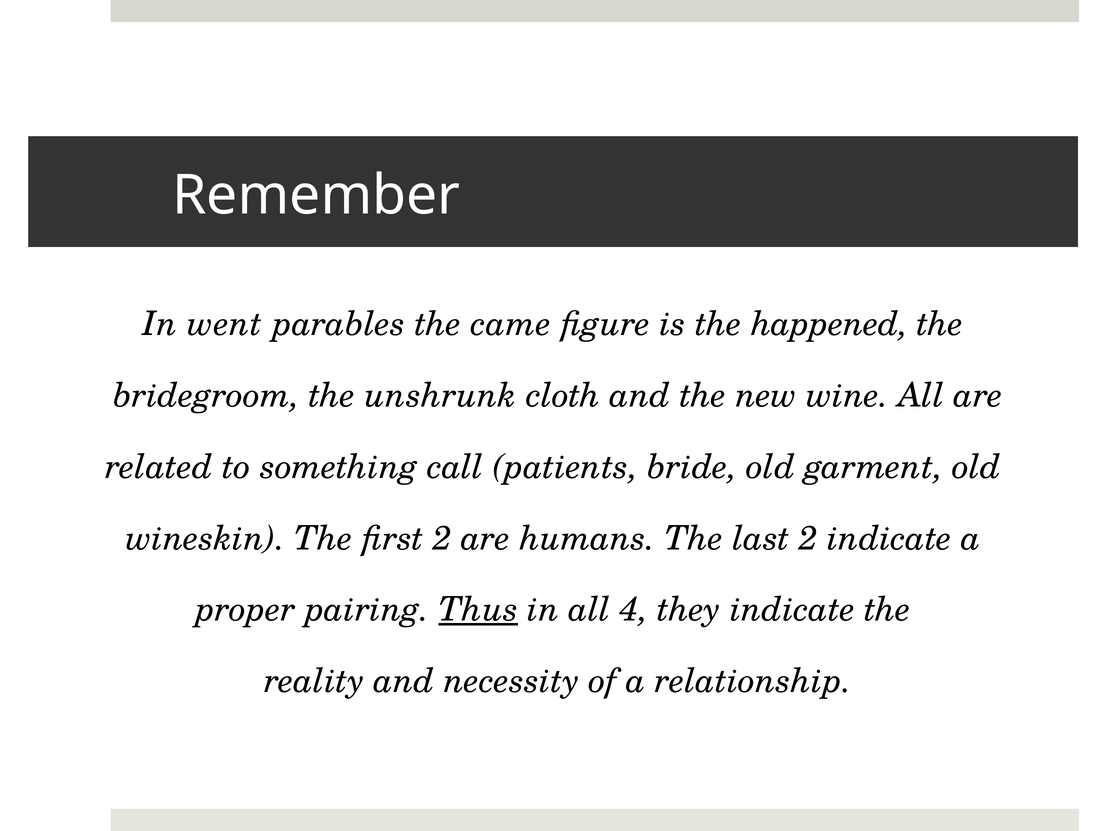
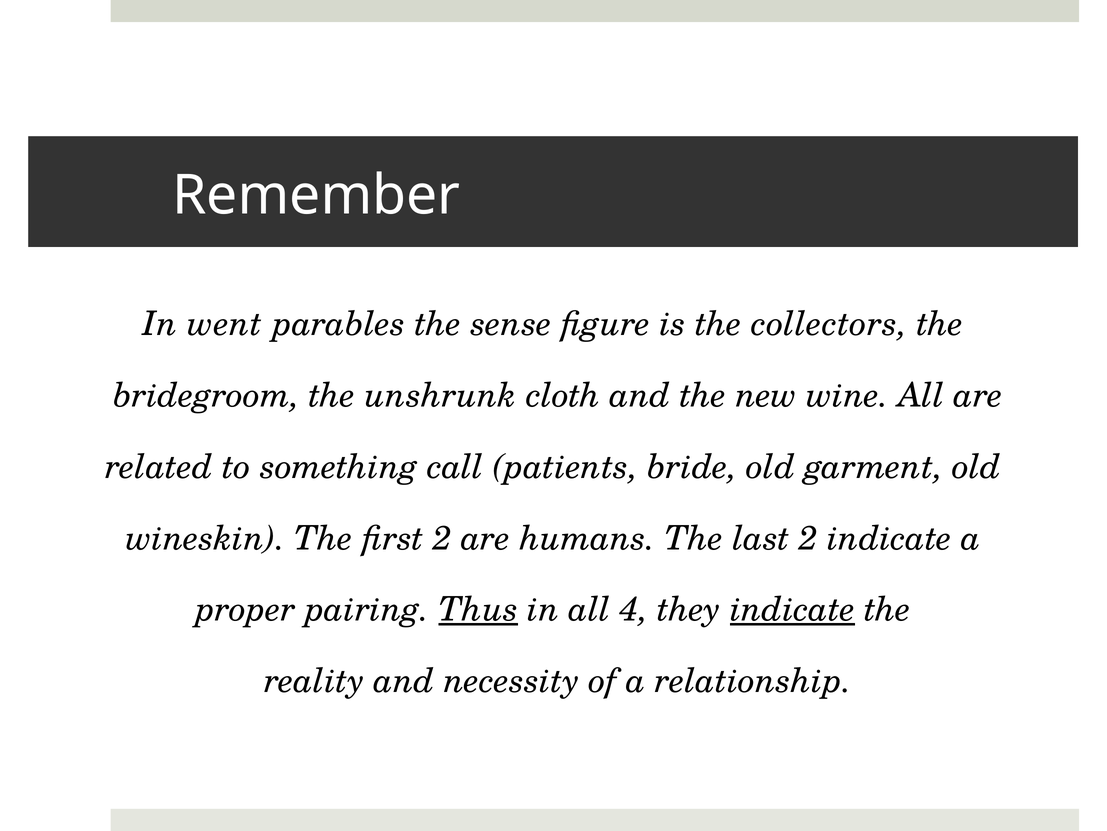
came: came -> sense (511, 324)
happened: happened -> collectors (829, 324)
indicate underline: none -> present (793, 609)
